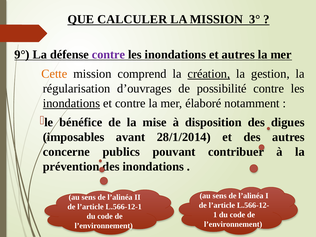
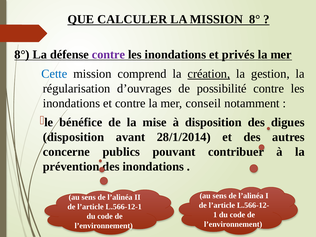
MISSION 3°: 3° -> 8° (255, 19)
9°: 9° -> 8° (22, 55)
et autres: autres -> privés (238, 55)
Cette colour: orange -> blue (54, 74)
inondations underline: present -> none (72, 103)
élaboré: élaboré -> conseil (203, 103)
imposables: imposables -> disposition (74, 137)
